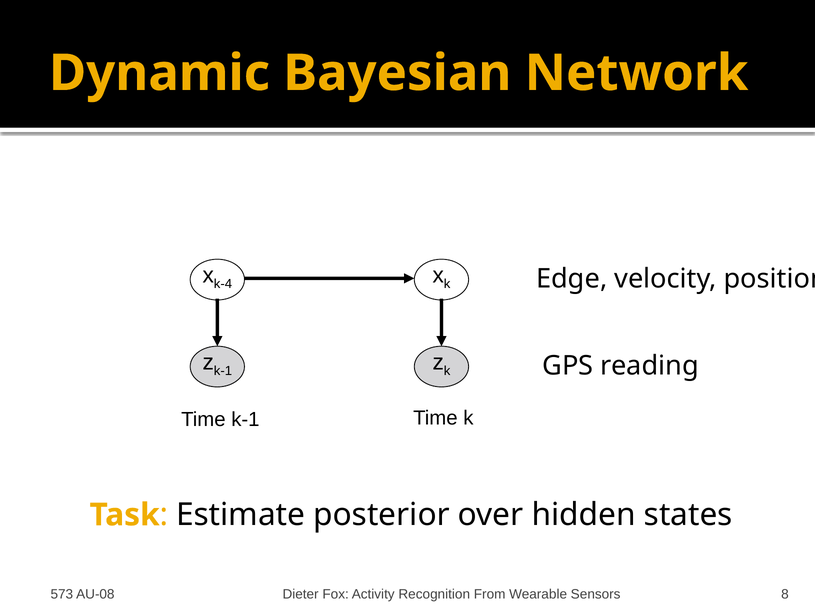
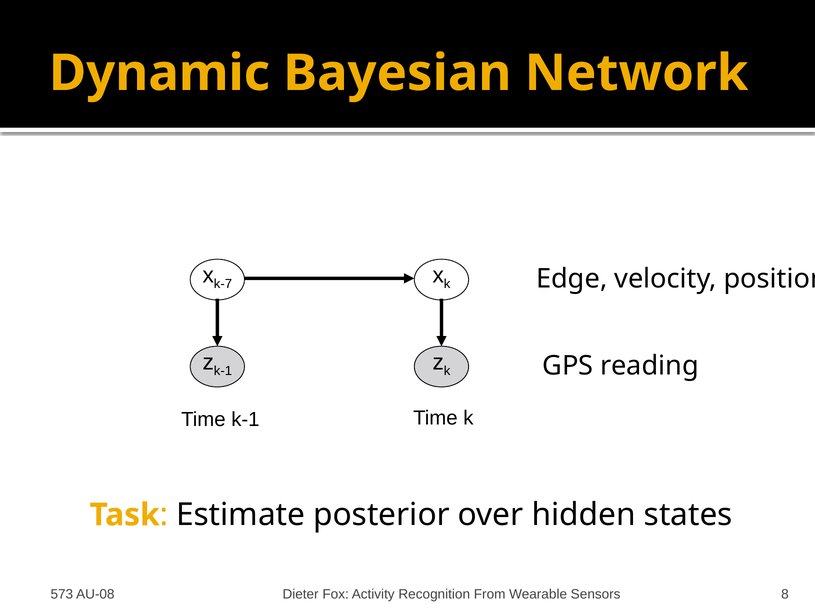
k-4: k-4 -> k-7 (223, 284)
